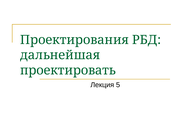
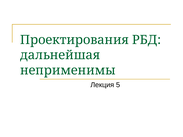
проектировать: проектировать -> неприменимы (68, 70)
